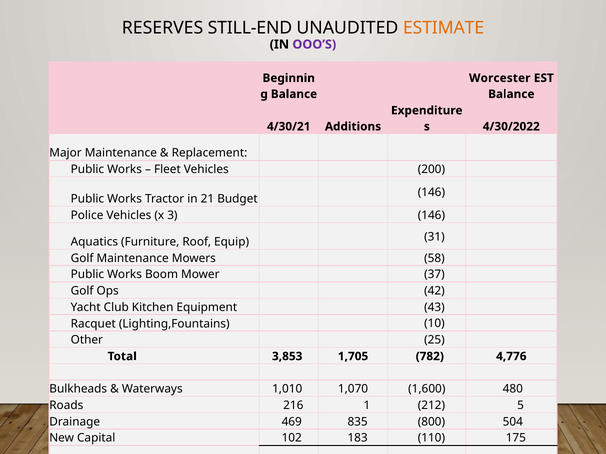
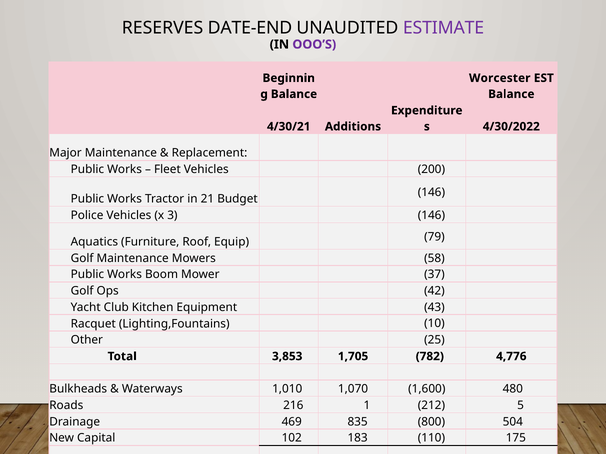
STILL-END: STILL-END -> DATE-END (250, 28)
ESTIMATE colour: orange -> purple (444, 28)
31: 31 -> 79 (434, 237)
